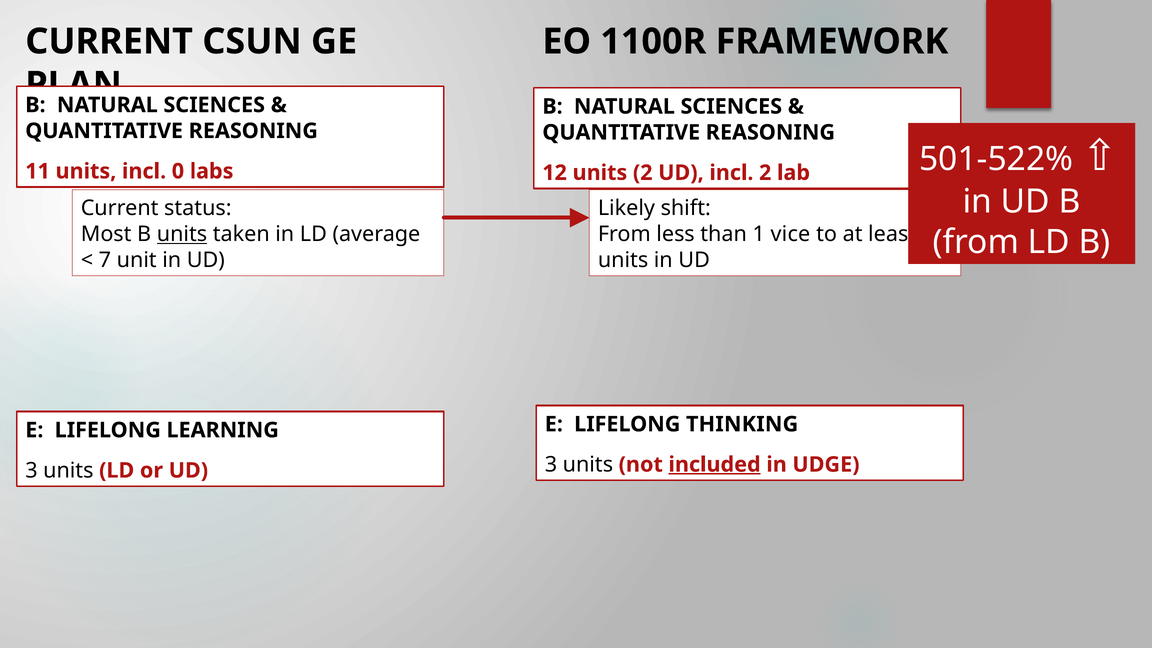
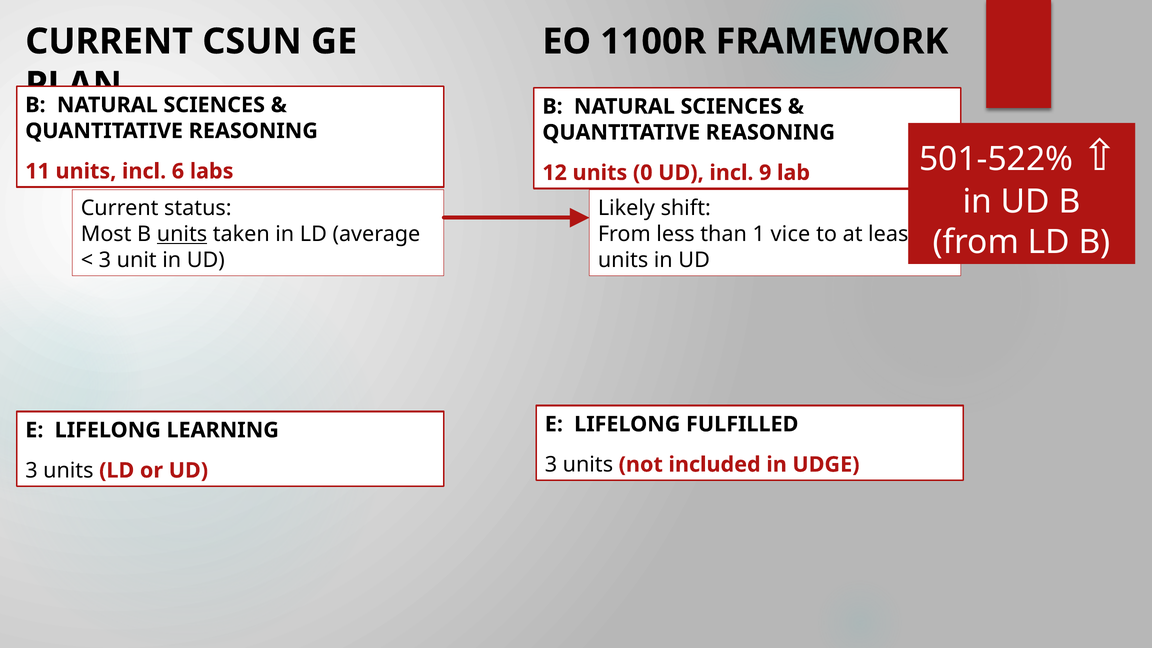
0: 0 -> 6 (178, 171)
units 2: 2 -> 0 (643, 173)
incl 2: 2 -> 9 (765, 173)
7: 7 -> 3 (105, 260)
THINKING: THINKING -> FULFILLED (742, 424)
included underline: present -> none (715, 465)
